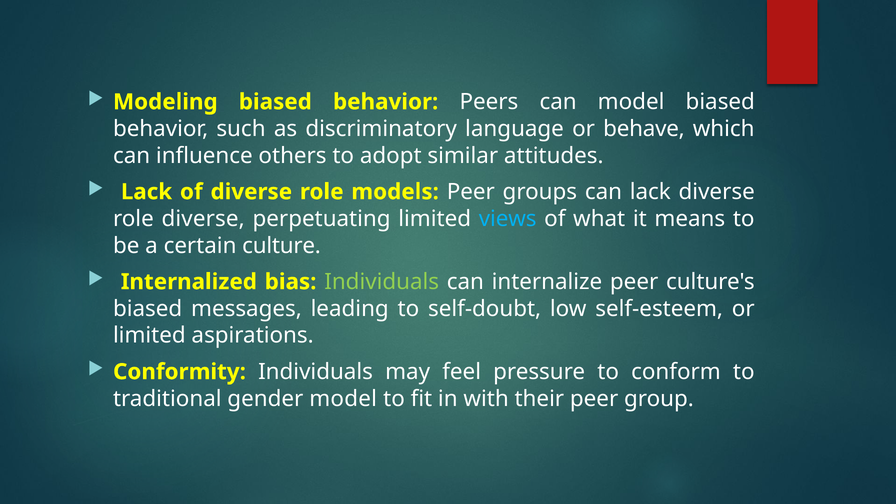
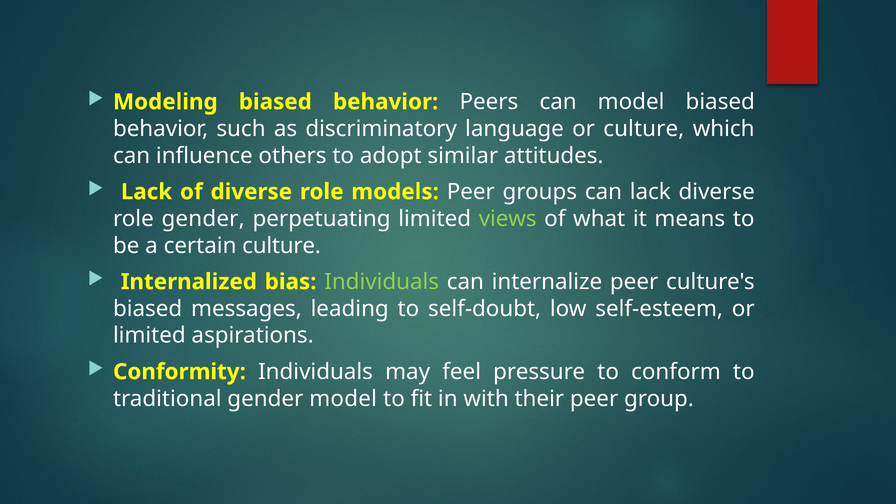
or behave: behave -> culture (644, 129)
role diverse: diverse -> gender (203, 219)
views colour: light blue -> light green (508, 219)
